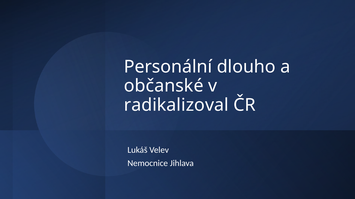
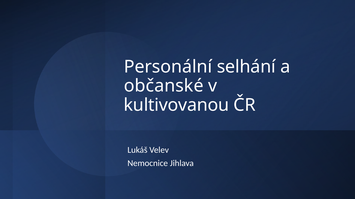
dlouho: dlouho -> selhání (246, 67)
radikalizoval: radikalizoval -> kultivovanou (176, 105)
